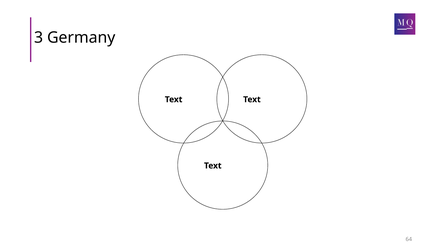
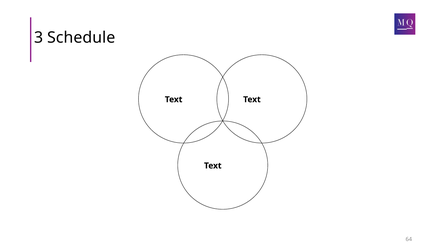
Germany: Germany -> Schedule (81, 37)
